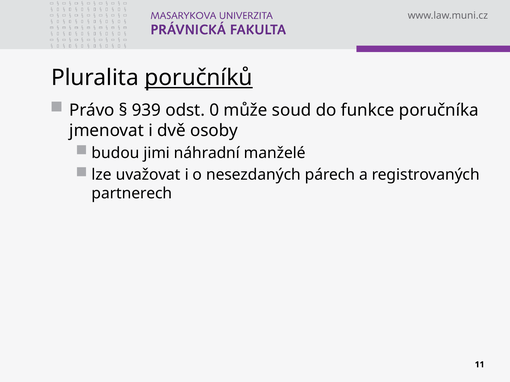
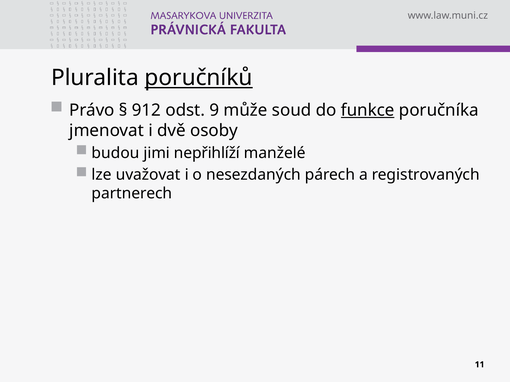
939: 939 -> 912 (146, 110)
0: 0 -> 9 (214, 110)
funkce underline: none -> present (368, 110)
náhradní: náhradní -> nepřihlíží (207, 153)
